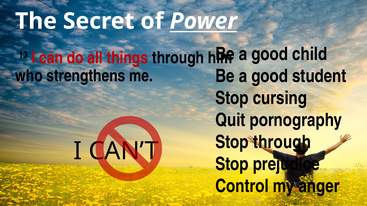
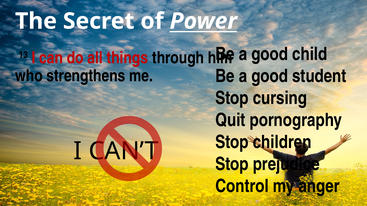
Stop through: through -> children (282, 142)
